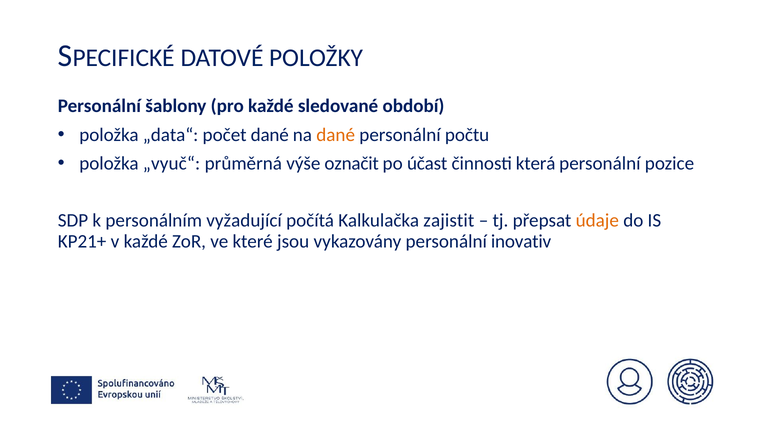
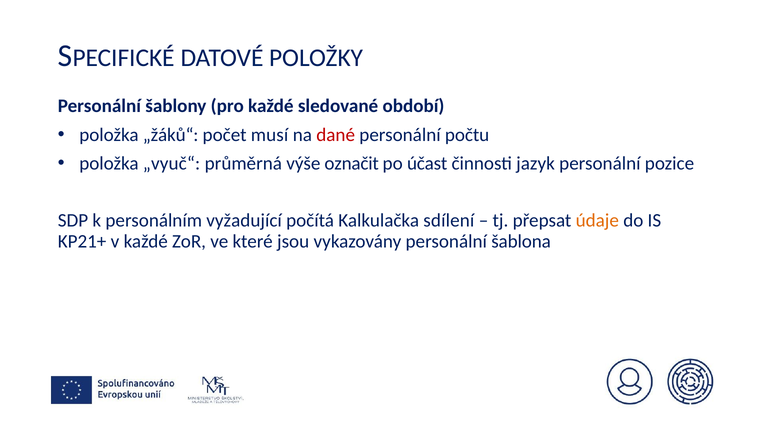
„data“: „data“ -> „žáků“ (171, 135)
počet dané: dané -> musí (270, 135)
dané colour: orange -> red (336, 135)
která: která -> jazyk (536, 163)
zajistit: zajistit -> sdílení (449, 220)
inovativ: inovativ -> šablona (521, 241)
